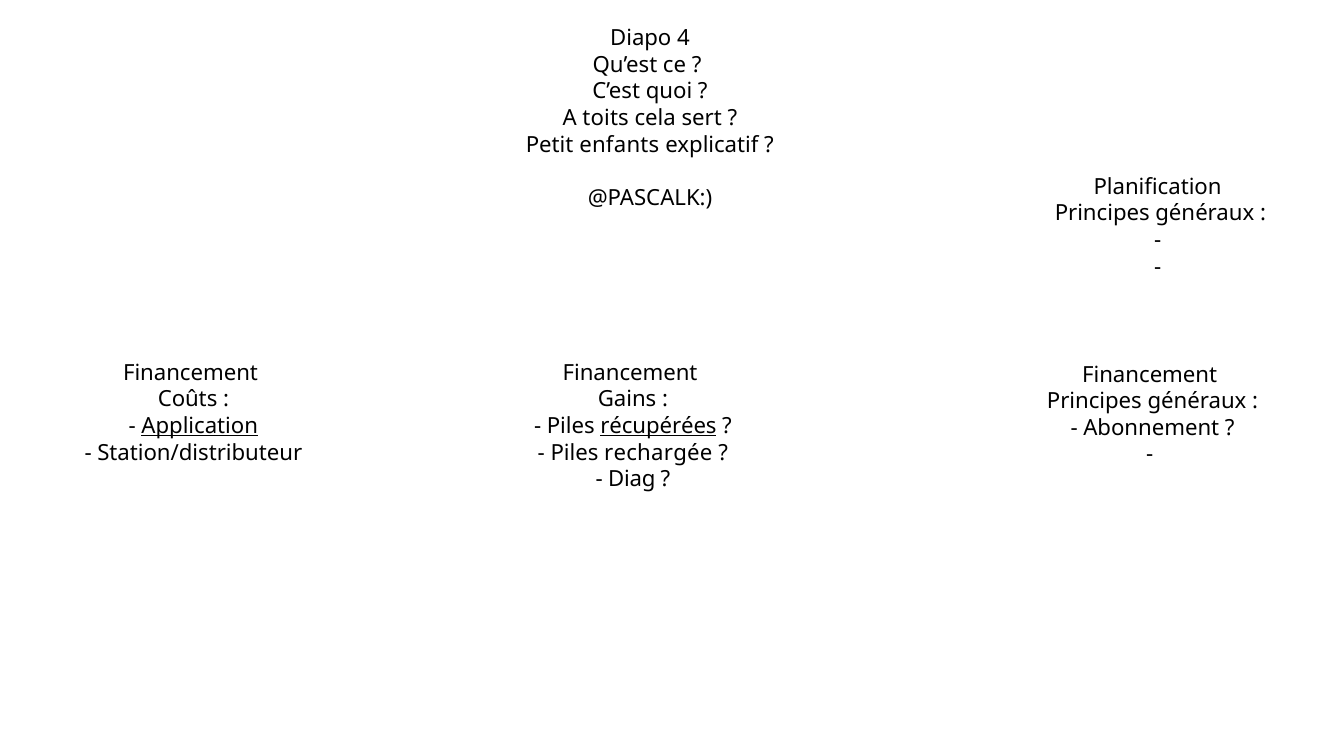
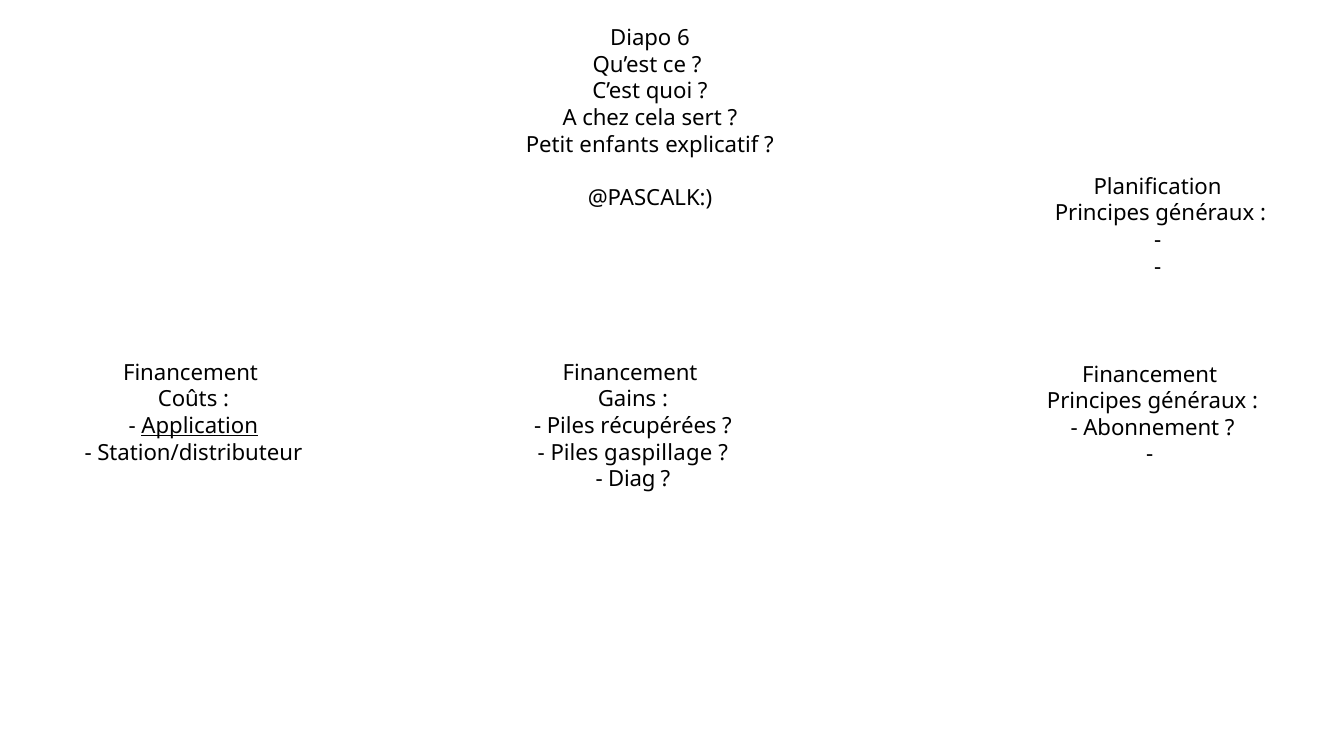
4: 4 -> 6 (683, 38)
toits: toits -> chez (606, 118)
récupérées underline: present -> none (658, 426)
rechargée: rechargée -> gaspillage (658, 453)
